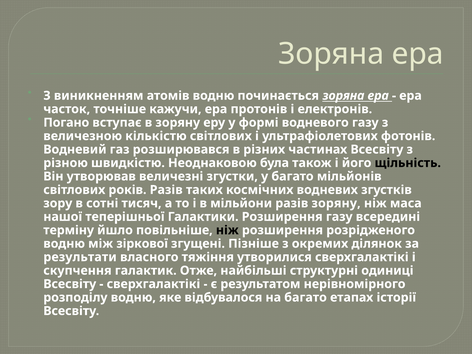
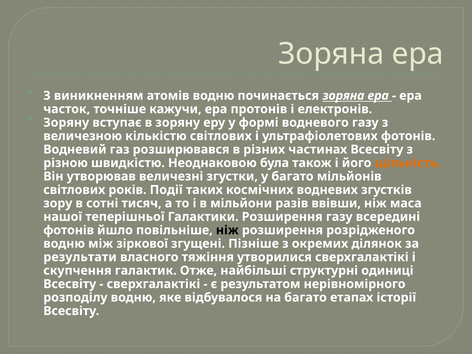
Погано: Погано -> Зоряну (66, 123)
щільність colour: black -> orange (408, 163)
років Разів: Разів -> Події (166, 190)
разів зоряну: зоряну -> ввівши (336, 203)
терміну: терміну -> фотонів (69, 230)
